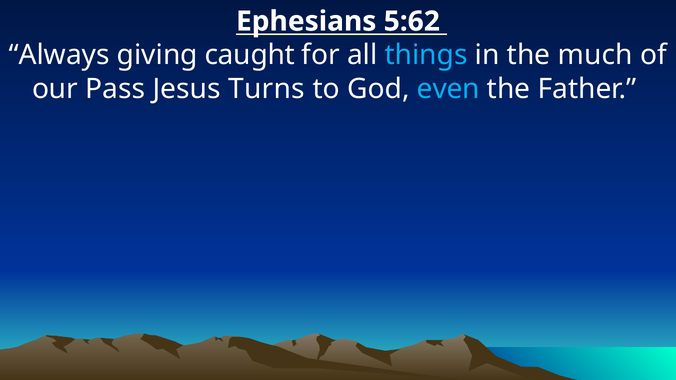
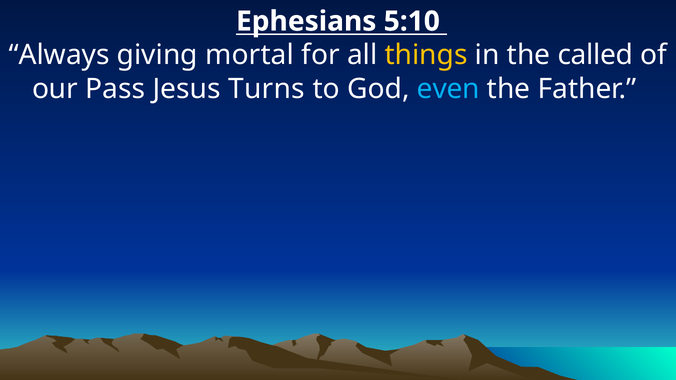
5:62: 5:62 -> 5:10 (412, 21)
caught: caught -> mortal (250, 55)
things colour: light blue -> yellow (426, 55)
much: much -> called (595, 55)
